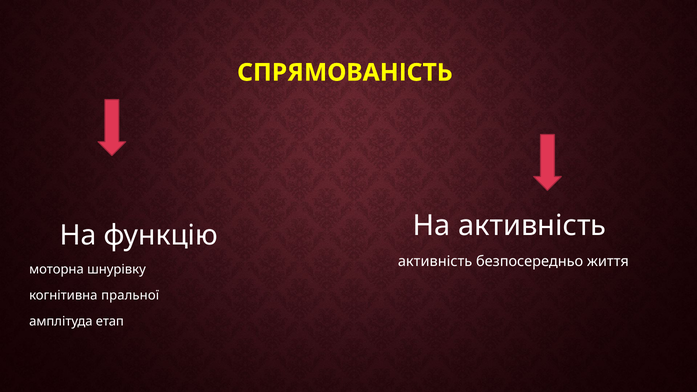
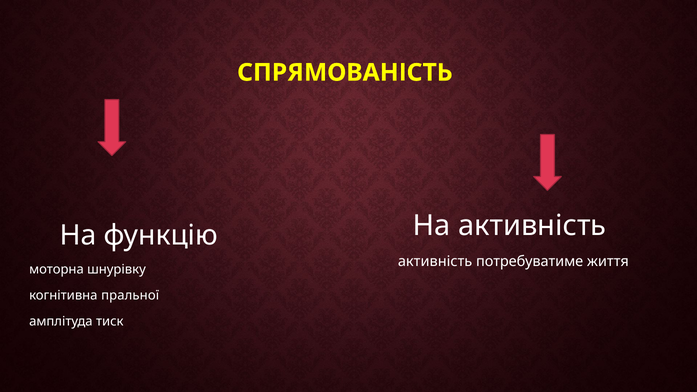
безпосередньо: безпосередньо -> потребуватиме (530, 261)
етап: етап -> тиск (110, 322)
